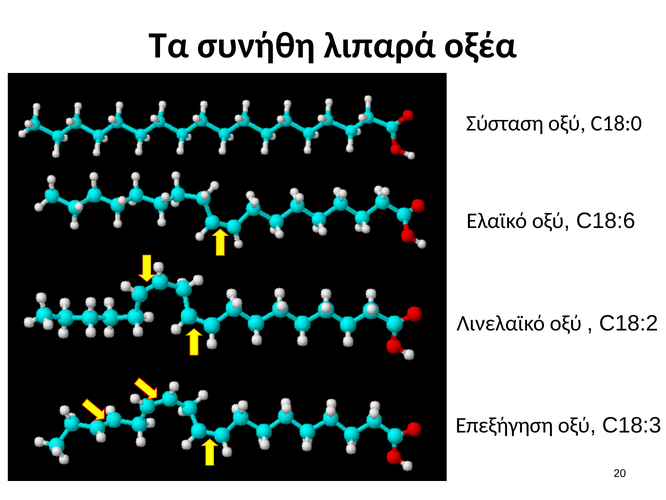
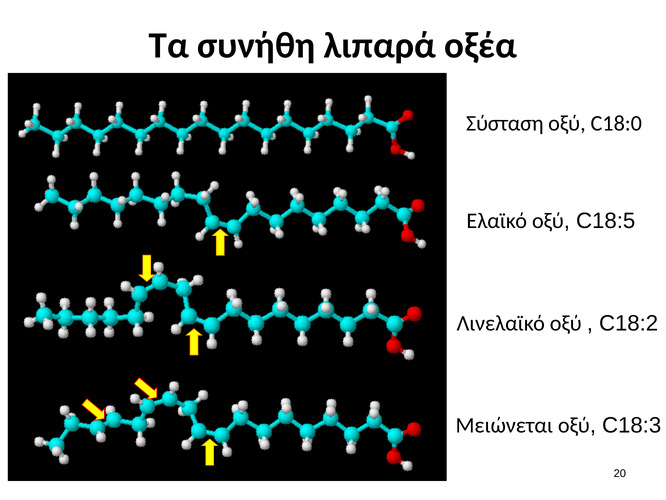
C18:6: C18:6 -> C18:5 (606, 221)
Επεξήγηση: Επεξήγηση -> Μειώνεται (504, 425)
